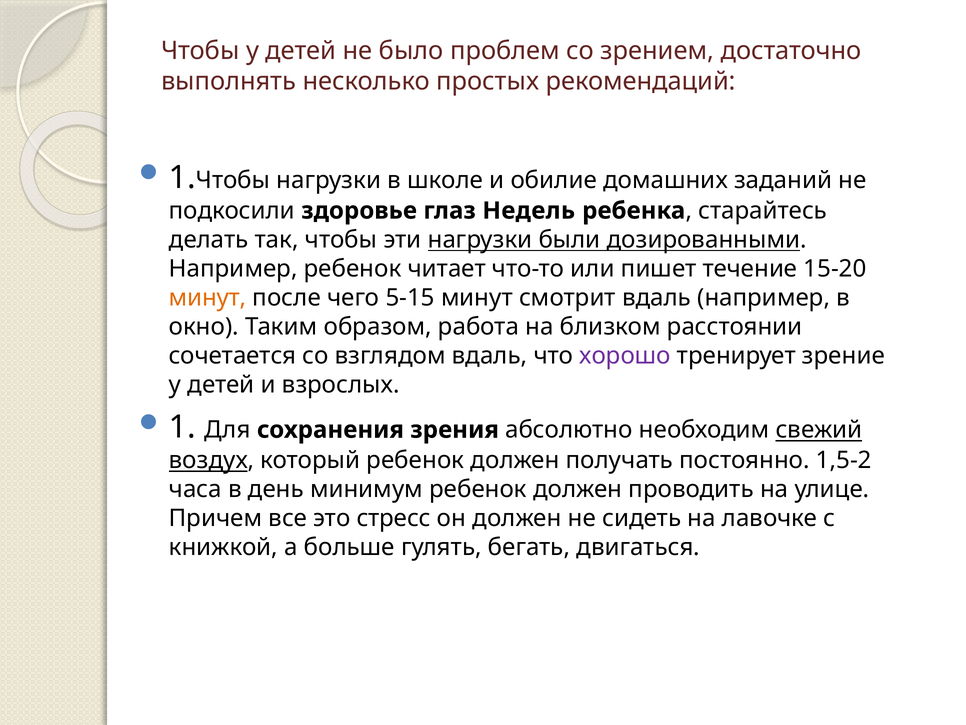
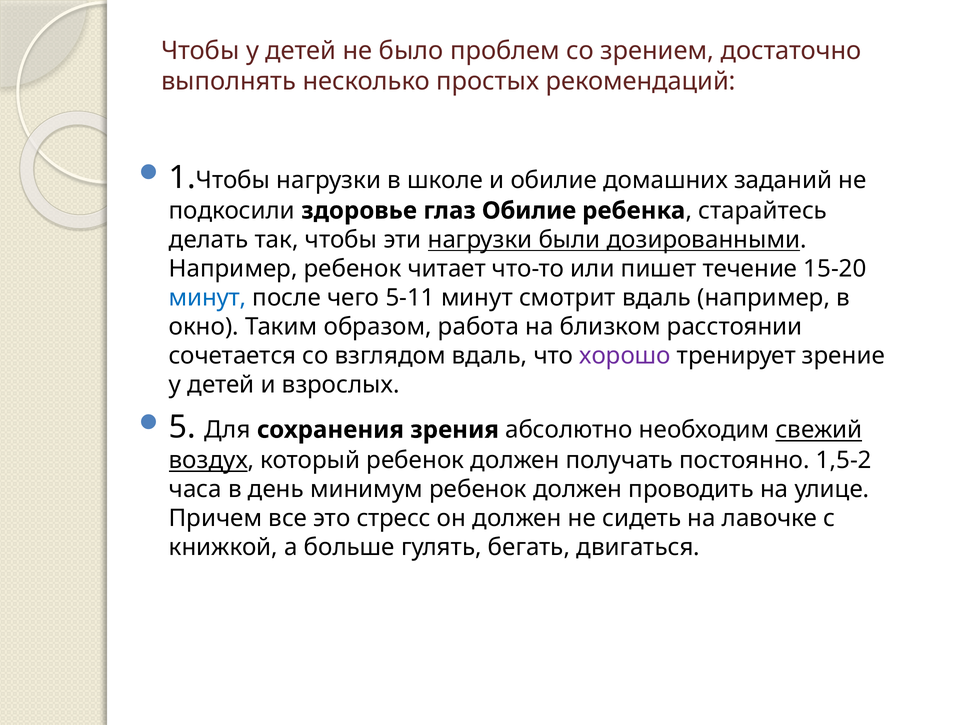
глаз Недель: Недель -> Обилие (529, 211)
минут colour: orange -> blue (208, 297)
5-15: 5-15 -> 5-11 (410, 297)
1: 1 -> 5 (182, 427)
